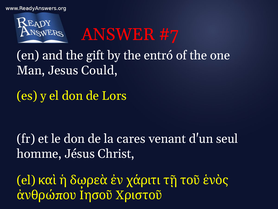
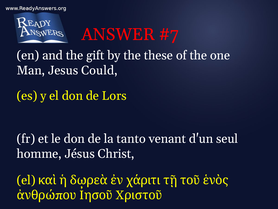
entró: entró -> these (158, 55)
cares: cares -> tanto (131, 139)
